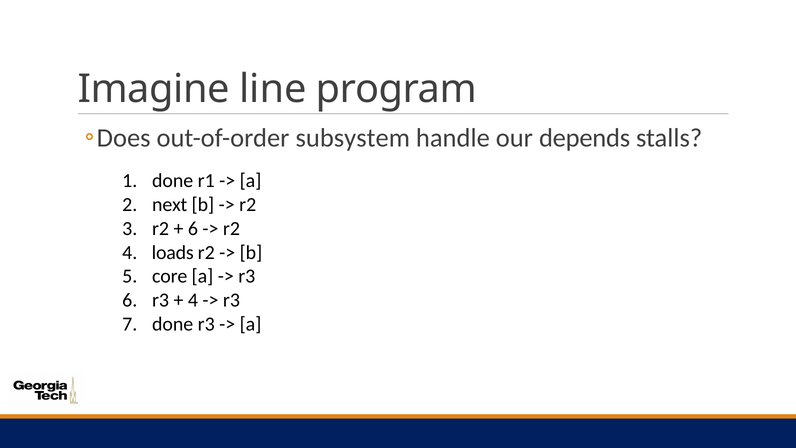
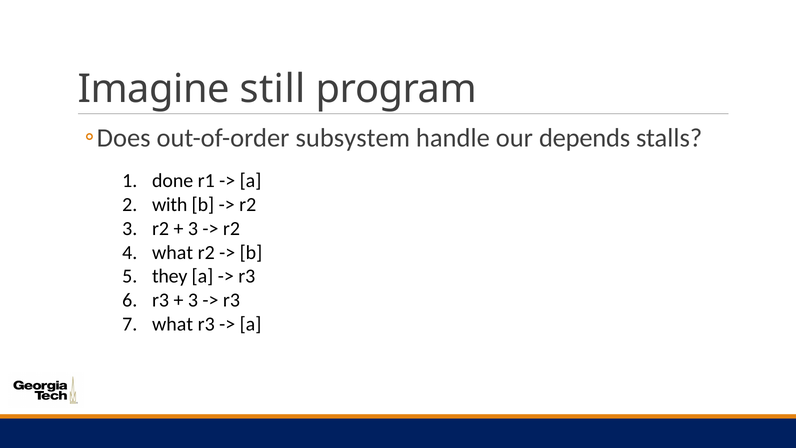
line: line -> still (273, 89)
next: next -> with (170, 205)
6: 6 -> 3 (193, 228)
loads: loads -> what (173, 252)
core: core -> they (170, 276)
4: 4 -> 3 (193, 300)
done: done -> what (173, 324)
